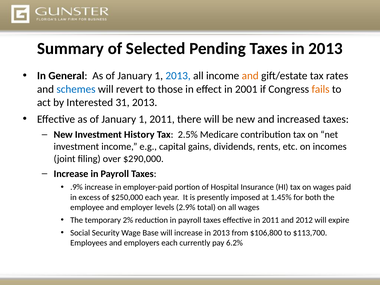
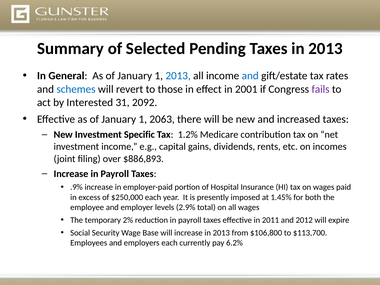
and colour: orange -> blue (250, 76)
fails colour: orange -> purple (321, 89)
31 2013: 2013 -> 2092 (145, 102)
1 2011: 2011 -> 2063 (162, 119)
History: History -> Specific (139, 135)
2.5%: 2.5% -> 1.2% (188, 135)
$290,000: $290,000 -> $886,893 (143, 159)
